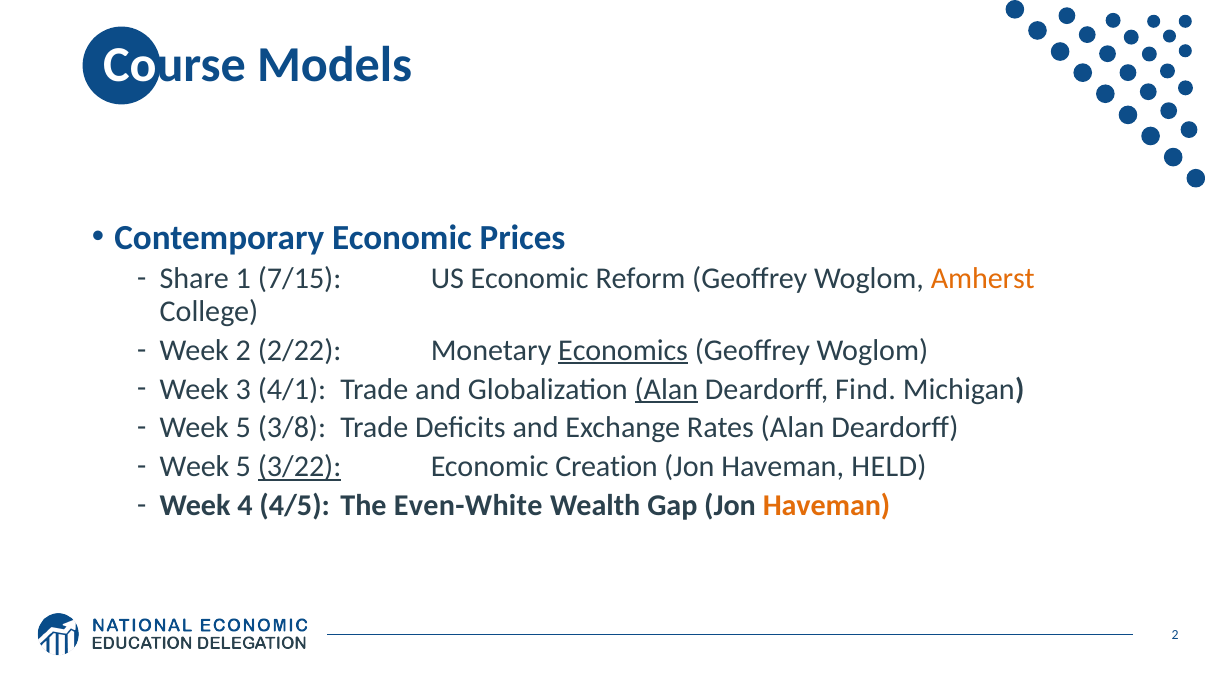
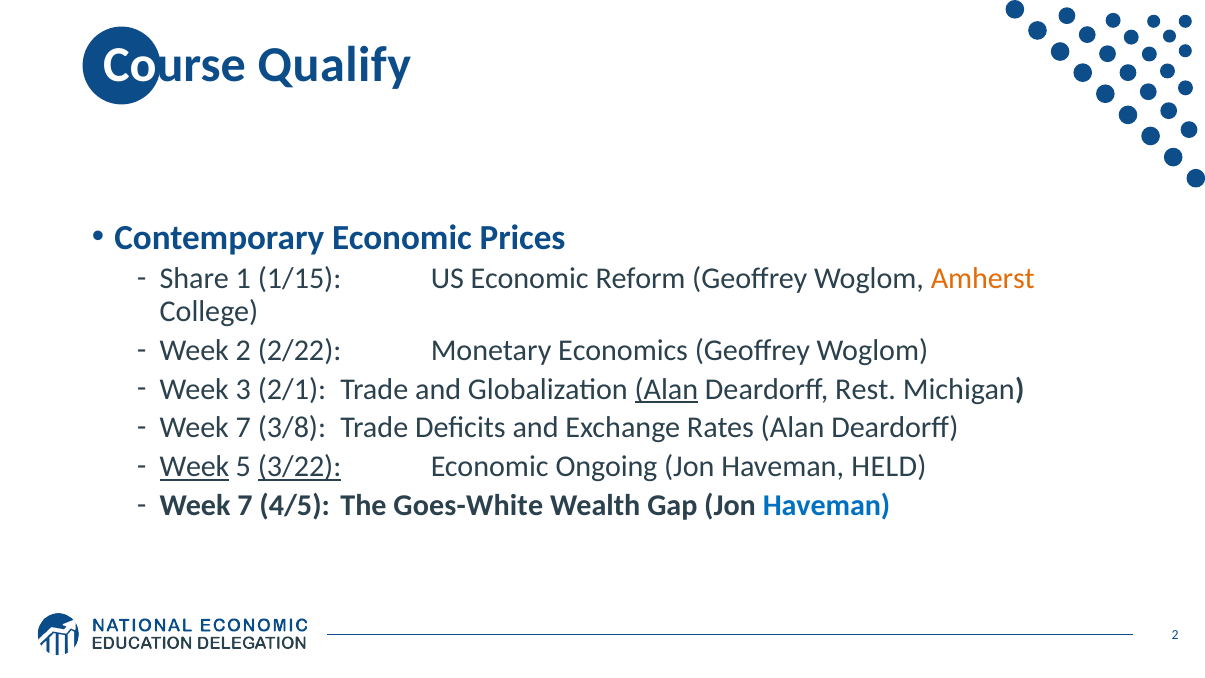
Models: Models -> Qualify (334, 65)
7/15: 7/15 -> 1/15 (300, 279)
Economics underline: present -> none (623, 350)
4/1: 4/1 -> 2/1 (292, 389)
Find: Find -> Rest (866, 389)
5: 5 -> 7 (243, 428)
Week underline: none -> present (194, 467)
Creation: Creation -> Ongoing (606, 467)
4: 4 -> 7 (245, 505)
Even-White: Even-White -> Goes-White (468, 505)
Haveman colour: orange -> blue (827, 505)
